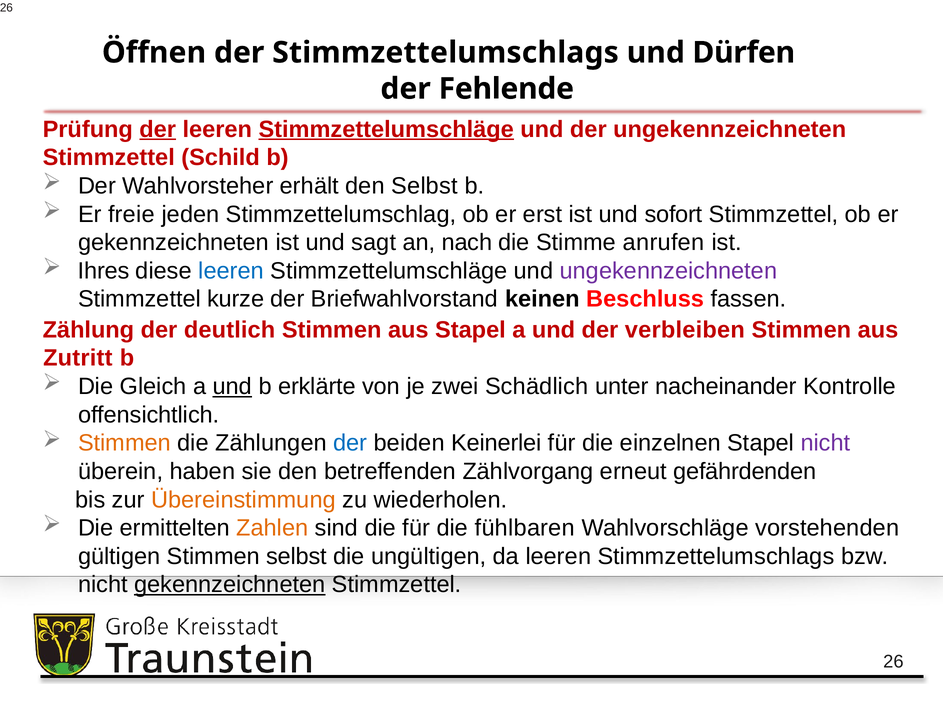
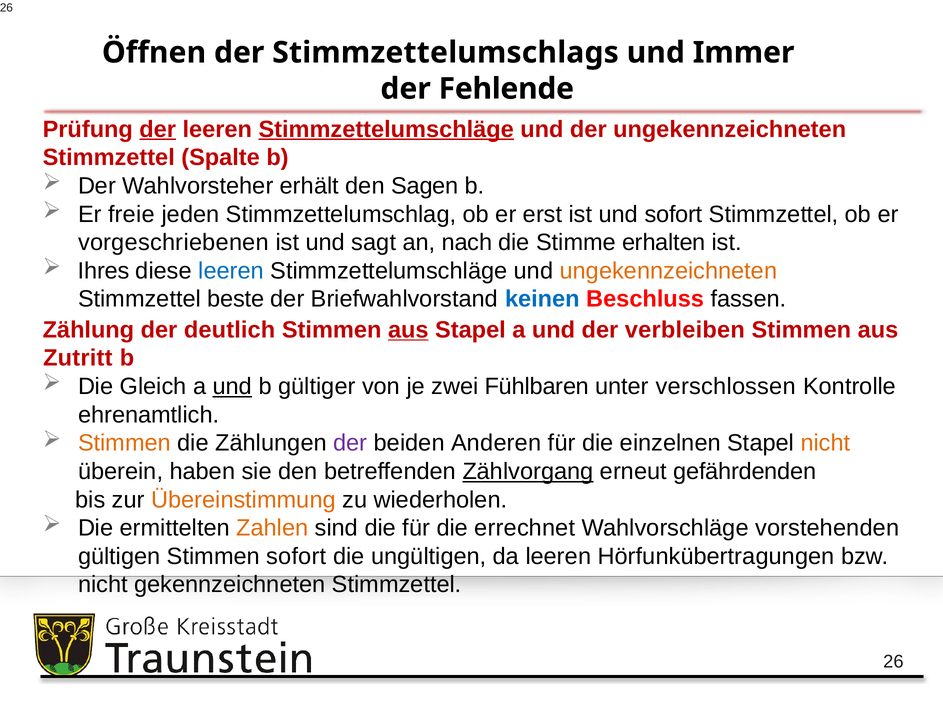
Dürfen: Dürfen -> Immer (744, 53)
Schild: Schild -> Spalte (221, 157)
den Selbst: Selbst -> Sagen (425, 186)
gekennzeichneten: gekennzeichneten -> vorgeschriebenen (173, 242)
anrufen: anrufen -> erhalten (664, 242)
ungekennzeichneten colour: purple -> orange (668, 271)
kurze: kurze -> beste (236, 299)
keinen colour: black -> blue (542, 299)
aus underline: none -> present (408, 329)
erklärte: erklärte -> gültiger (317, 386)
Schädlich: Schädlich -> Fühlbaren (537, 386)
nacheinander: nacheinander -> verschlossen (726, 386)
offensichtlich: offensichtlich -> ehrenamtlich (149, 414)
der colour: blue -> purple (350, 443)
Keinerlei: Keinerlei -> Anderen (496, 443)
nicht colour: purple -> orange (825, 443)
Zählvorgang underline: none -> present (528, 471)
fühlbaren: fühlbaren -> errechnet (525, 528)
Stimmen selbst: selbst -> sofort (296, 556)
leeren Stimmzettelumschlags: Stimmzettelumschlags -> Hörfunkübertragungen (716, 556)
gekennzeichneten underline: present -> none (230, 584)
